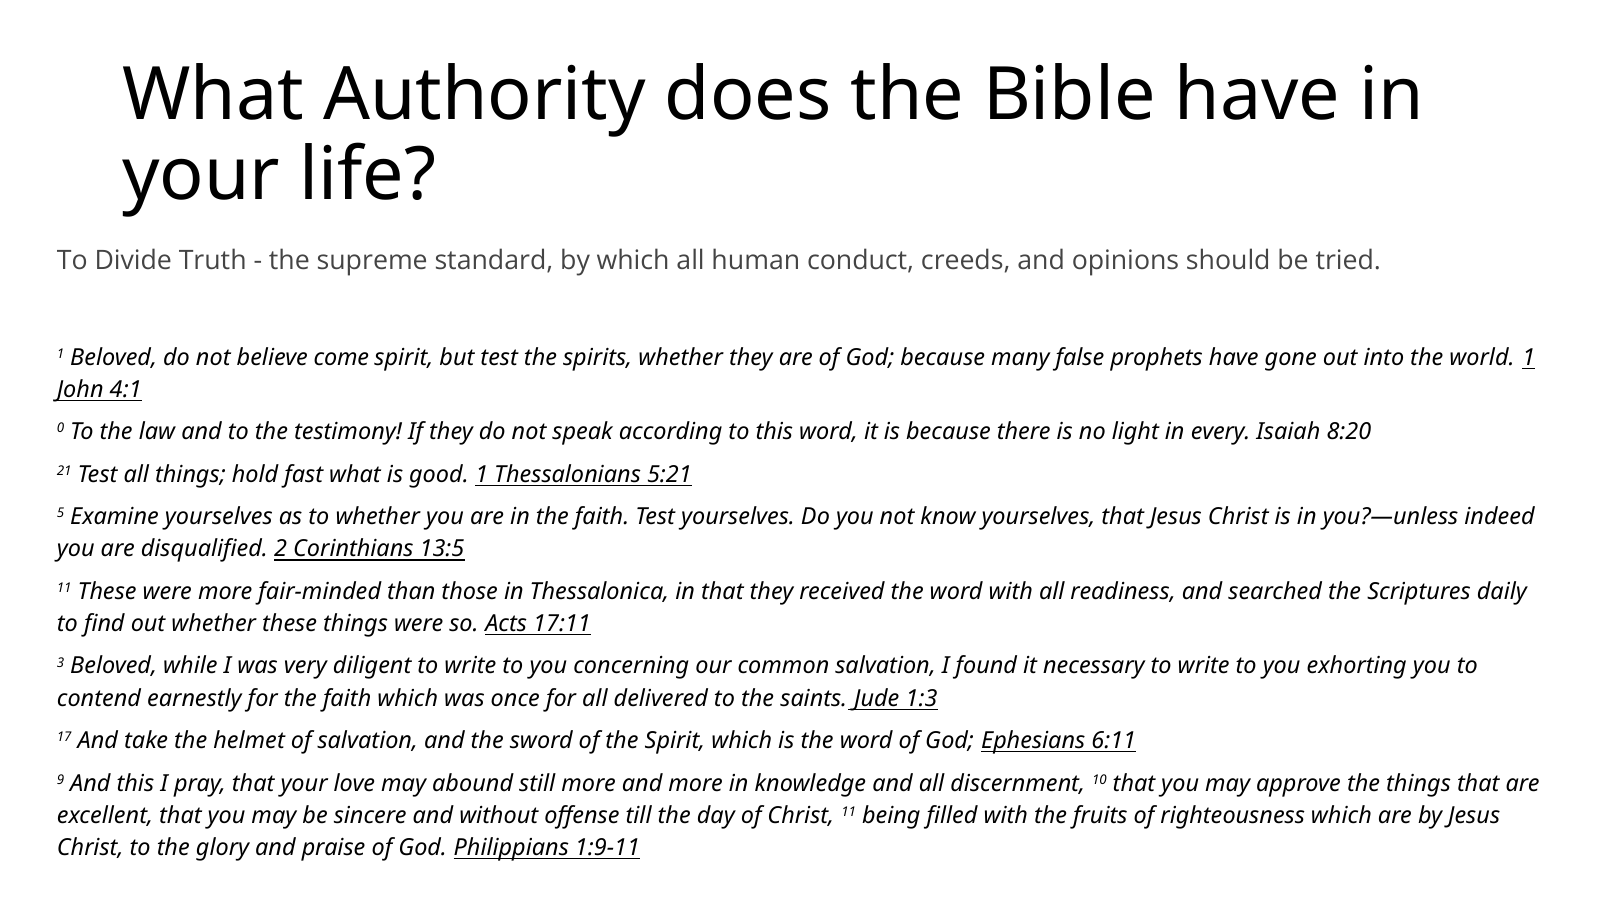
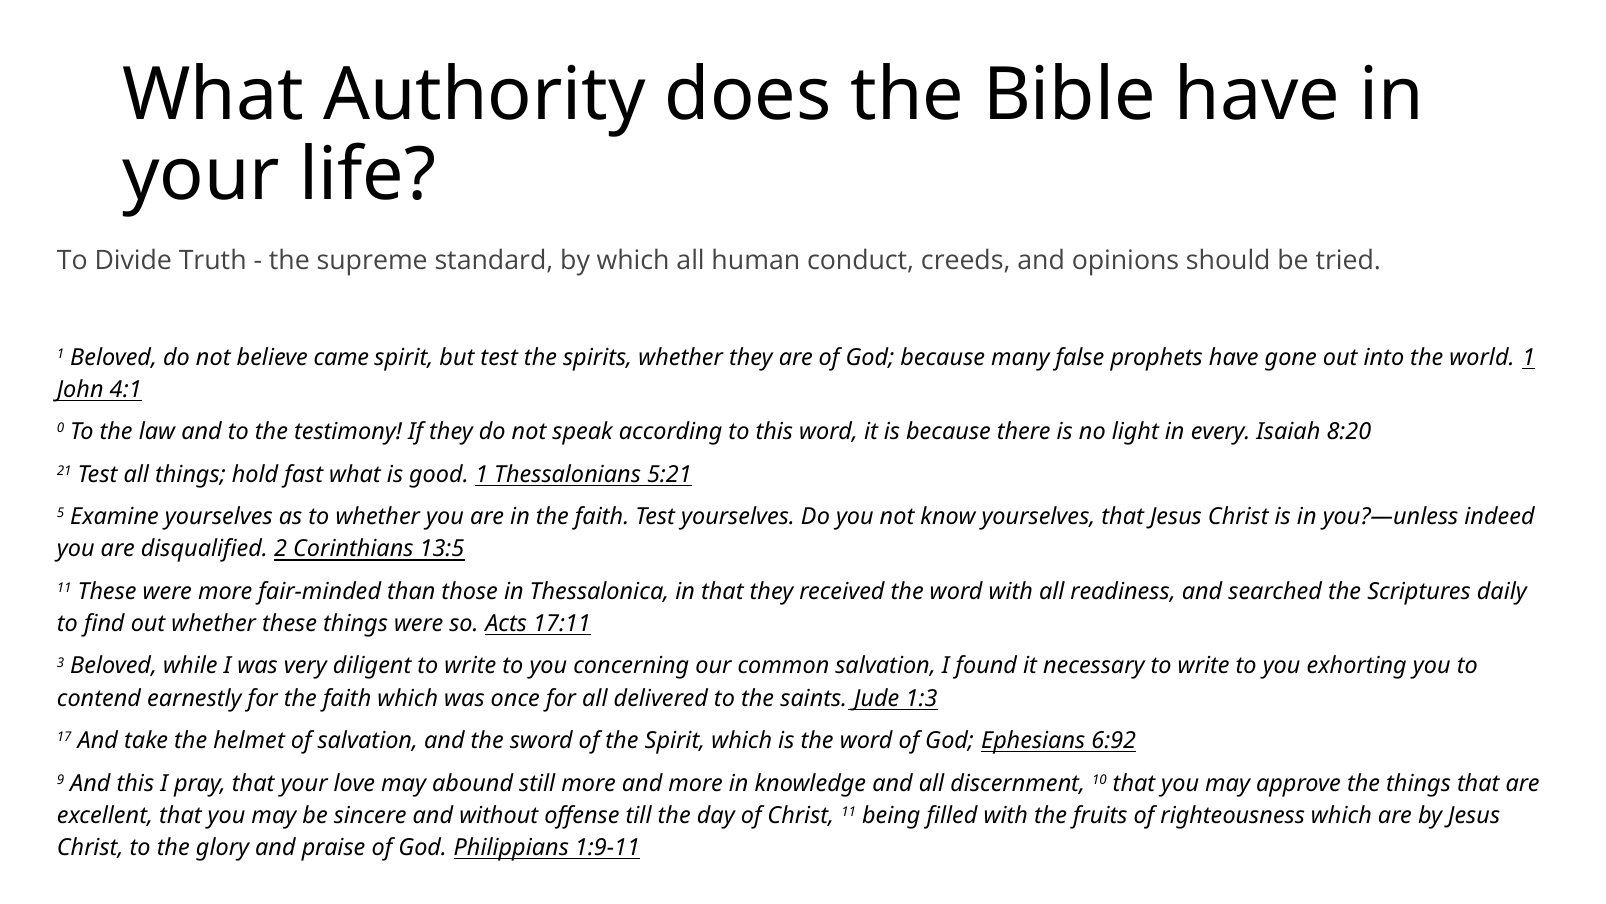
come: come -> came (341, 357)
6:11: 6:11 -> 6:92 (1114, 740)
